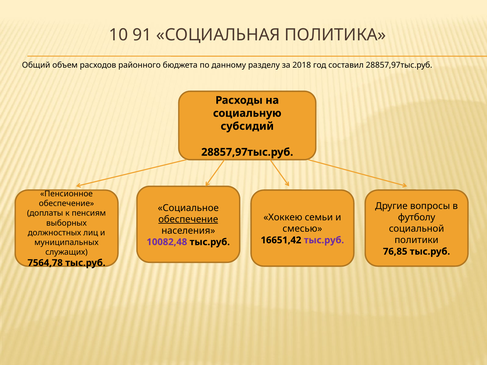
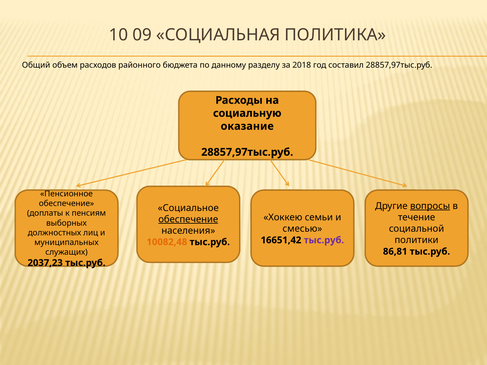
91: 91 -> 09 (142, 35)
субсидий: субсидий -> оказание (247, 126)
вопросы underline: none -> present (430, 206)
футболу: футболу -> течение (417, 218)
10082,48 colour: purple -> orange (167, 242)
76,85: 76,85 -> 86,81 (395, 252)
7564,78: 7564,78 -> 2037,23 (45, 263)
